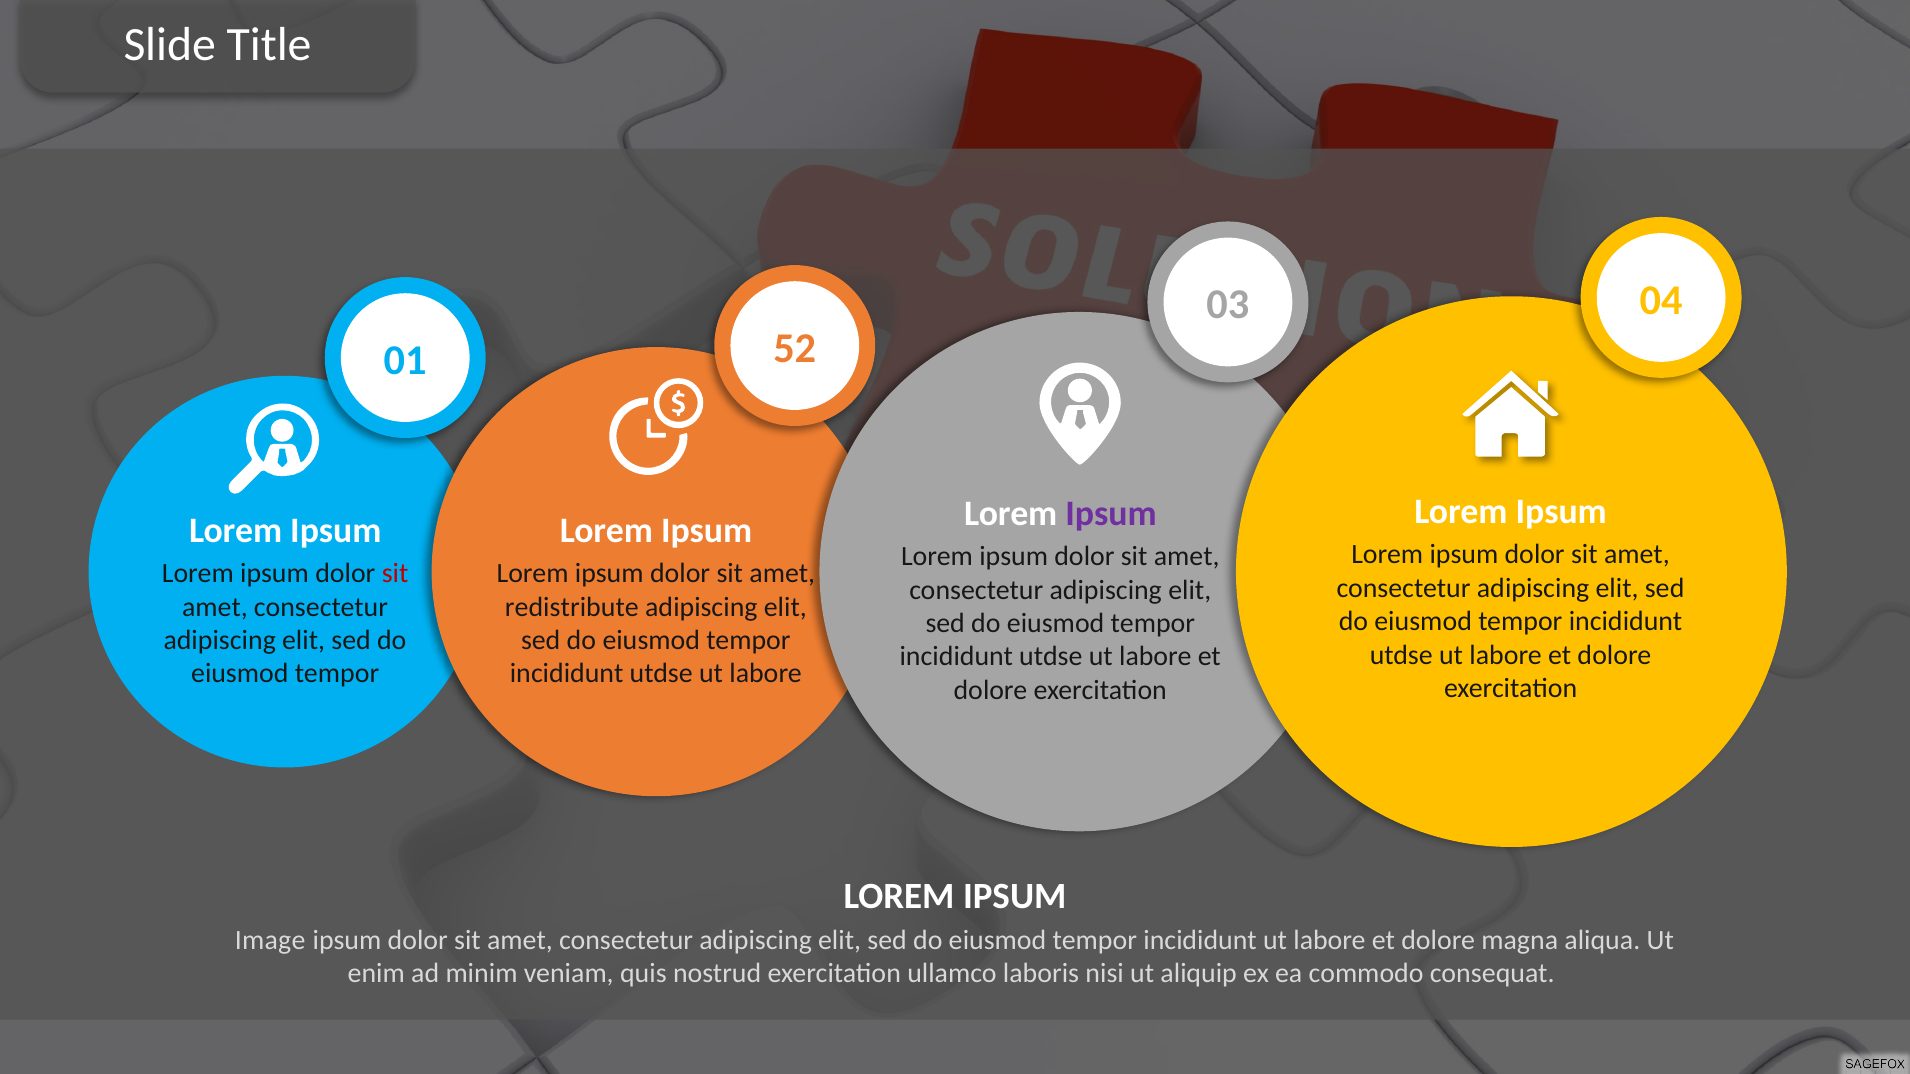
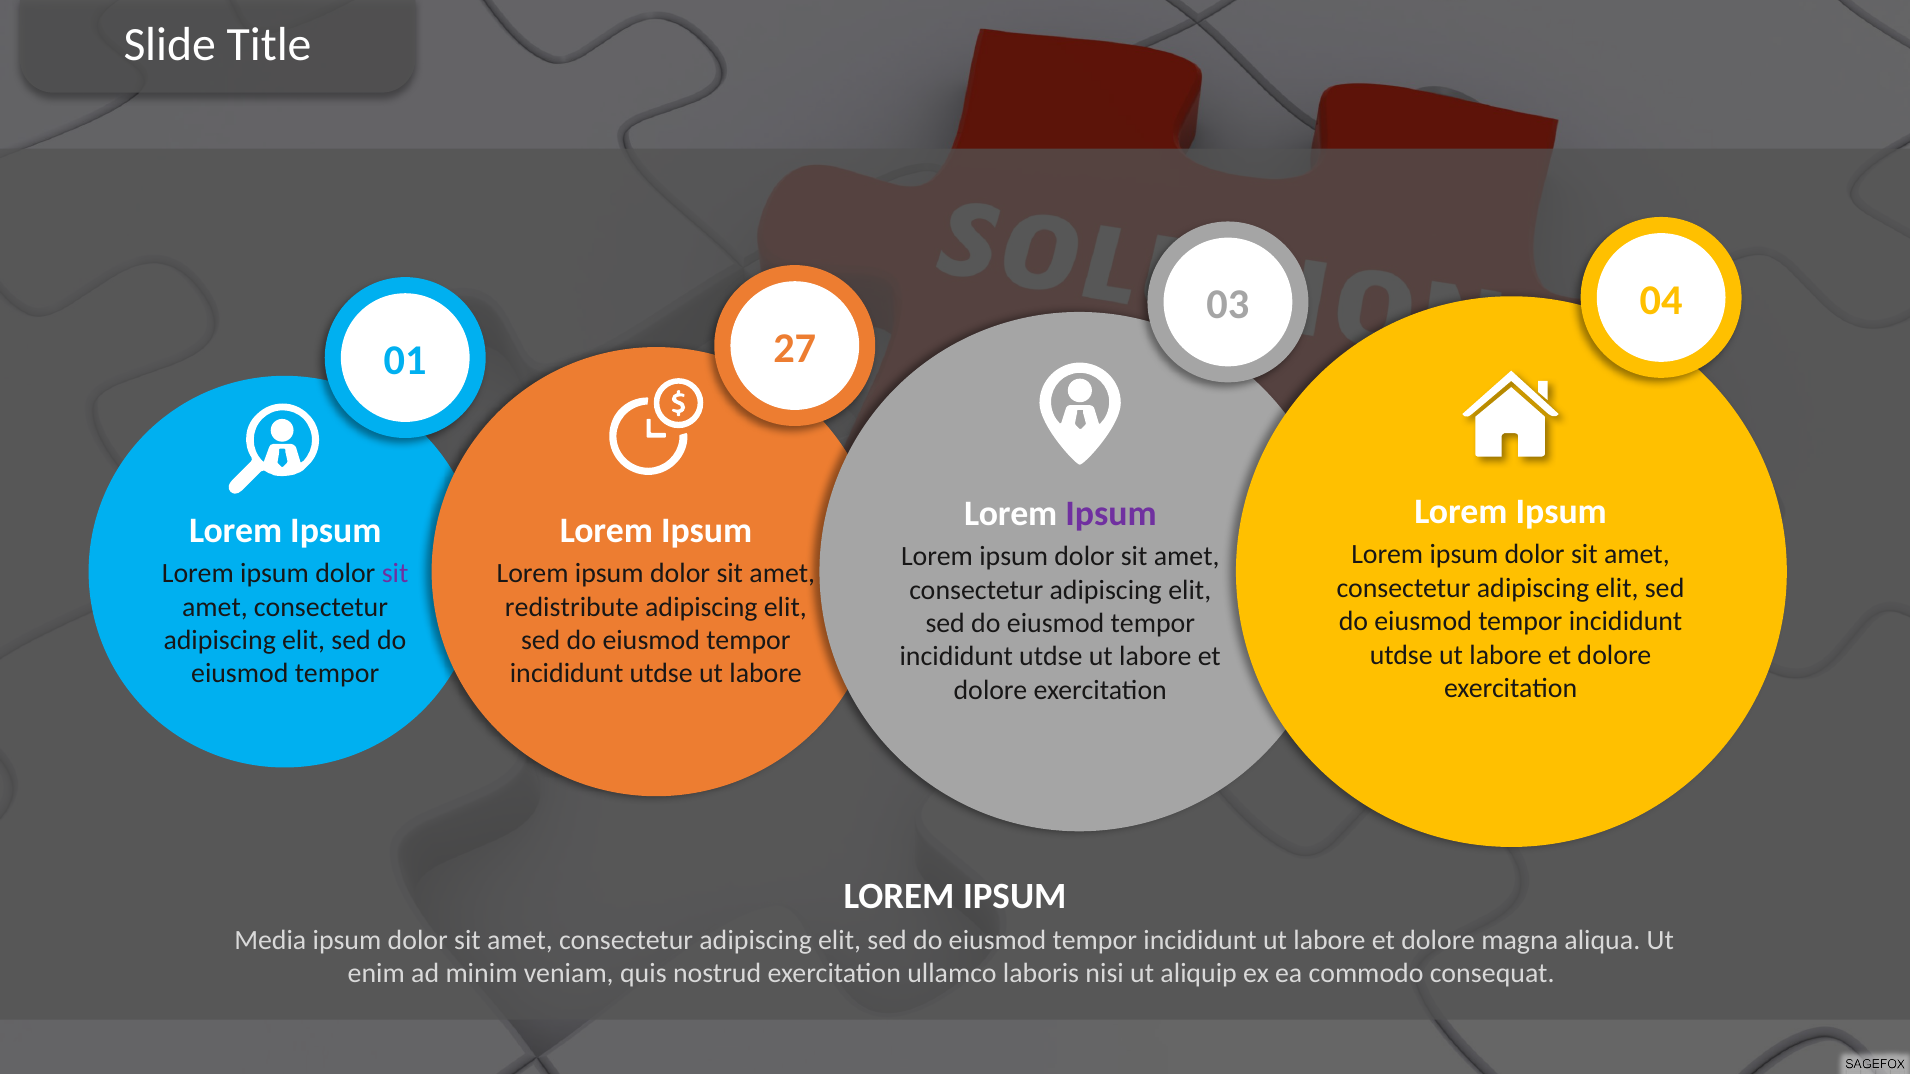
52: 52 -> 27 (795, 349)
sit colour: red -> purple (395, 574)
Image: Image -> Media (270, 940)
